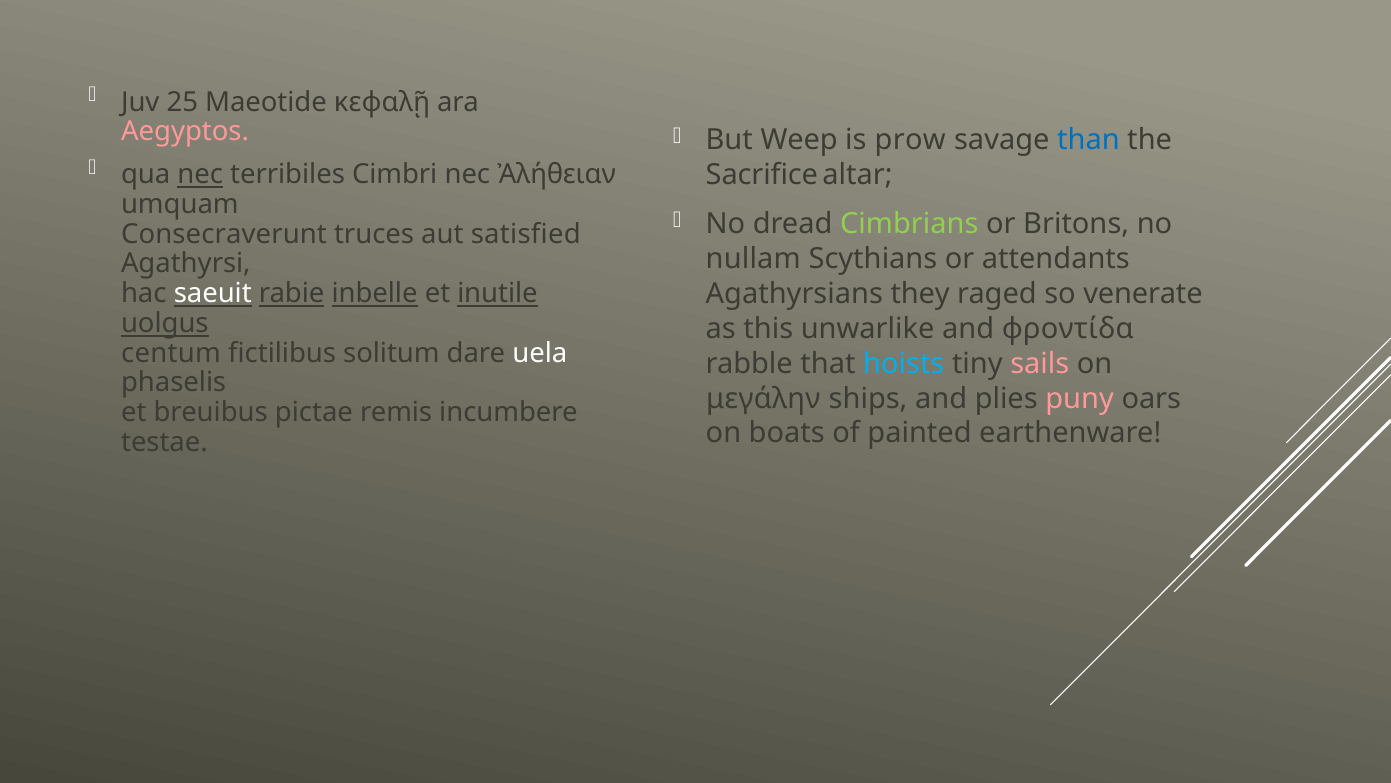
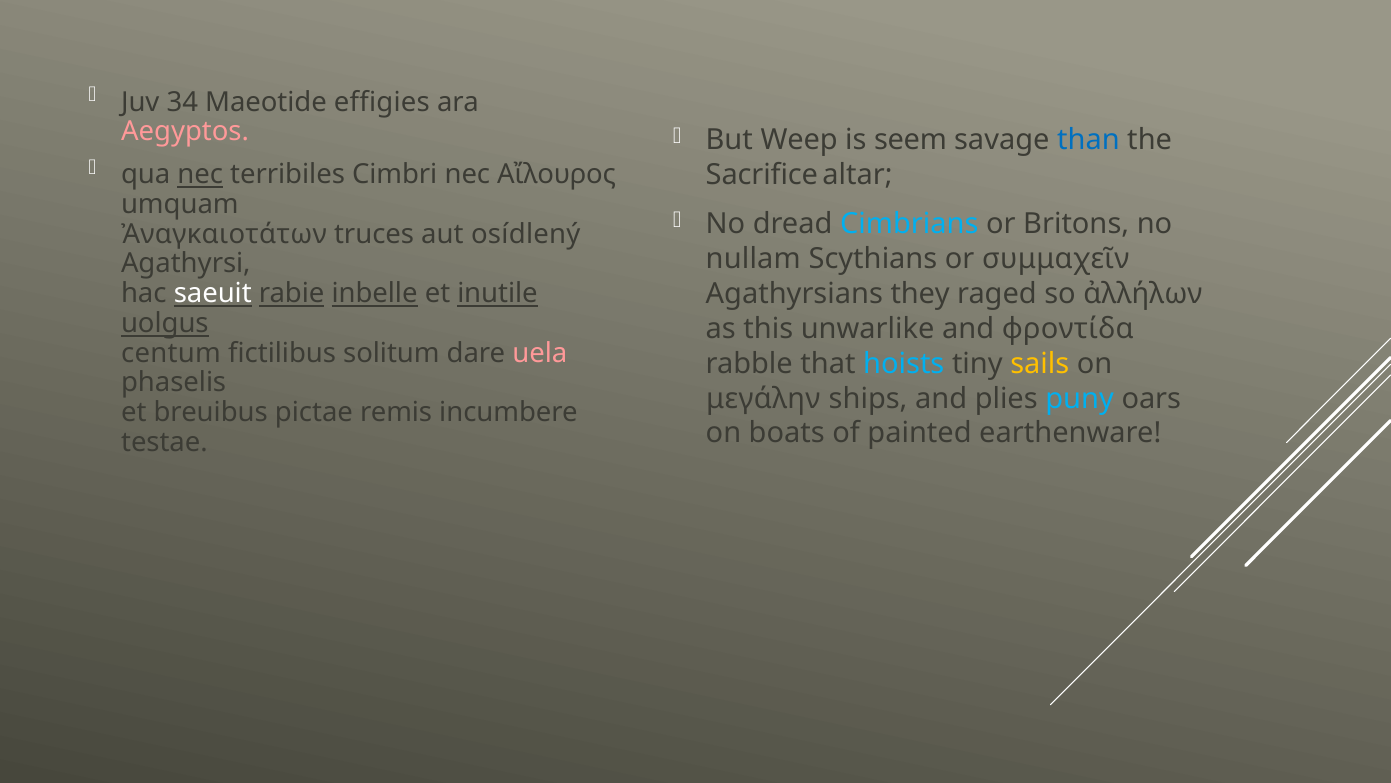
25: 25 -> 34 (182, 102)
κεφαλῇ: κεφαλῇ -> effigies (382, 102)
prow: prow -> seem (910, 140)
Ἀλήθειαν: Ἀλήθειαν -> Αἴλουρος (557, 174)
Cimbrians colour: light green -> light blue (909, 224)
Consecraverunt: Consecraverunt -> Ἀναγκαιοτάτων (224, 234)
satisfied: satisfied -> osídlený (526, 234)
attendants: attendants -> συμμαχεῖν (1056, 259)
venerate: venerate -> ἀλλήλων (1143, 294)
uela colour: white -> pink (540, 353)
sails colour: pink -> yellow (1040, 363)
puny colour: pink -> light blue (1080, 398)
